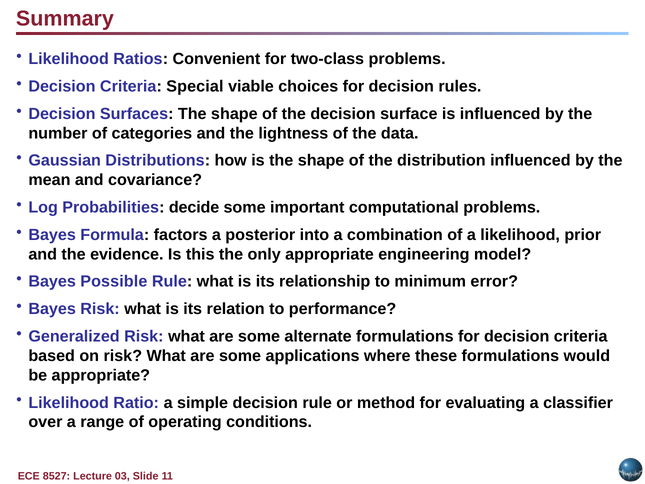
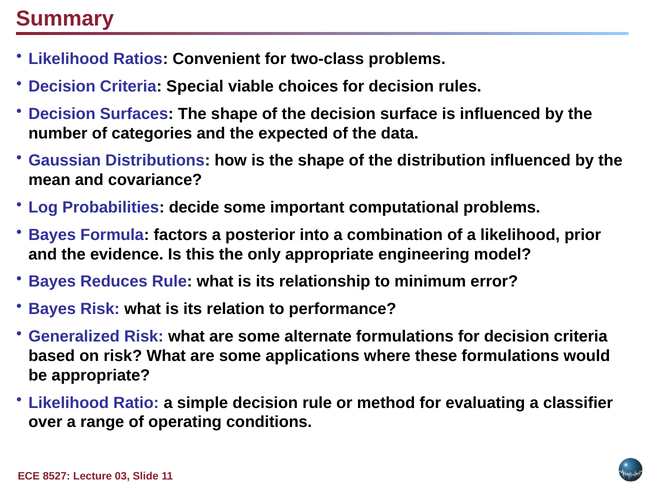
lightness: lightness -> expected (293, 133)
Possible: Possible -> Reduces (114, 282)
